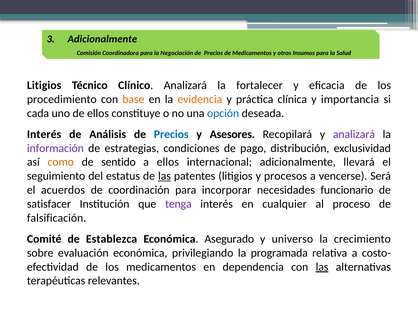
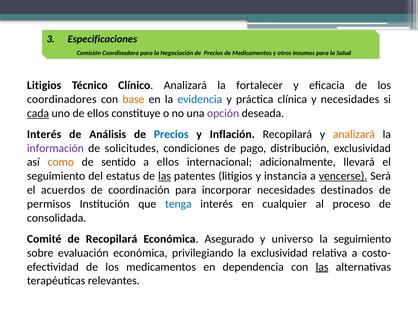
Adicionalmente: Adicionalmente -> Especificaciones (102, 39)
procedimiento: procedimiento -> coordinadores (62, 99)
evidencia colour: orange -> blue (200, 99)
y importancia: importancia -> necesidades (350, 99)
cada underline: none -> present (38, 113)
opción colour: blue -> purple (223, 113)
Asesores: Asesores -> Inflación (232, 134)
analizará colour: purple -> orange (354, 134)
estrategias: estrategias -> solicitudes (132, 148)
procesos: procesos -> instancia (285, 176)
vencerse underline: none -> present (343, 176)
funcionario: funcionario -> destinados (347, 190)
satisfacer: satisfacer -> permisos (49, 204)
tenga colour: purple -> blue (178, 204)
falsificación: falsificación -> consolidada (57, 218)
de Establezca: Establezca -> Recopilará (112, 239)
la crecimiento: crecimiento -> seguimiento (362, 239)
la programada: programada -> exclusividad (279, 252)
